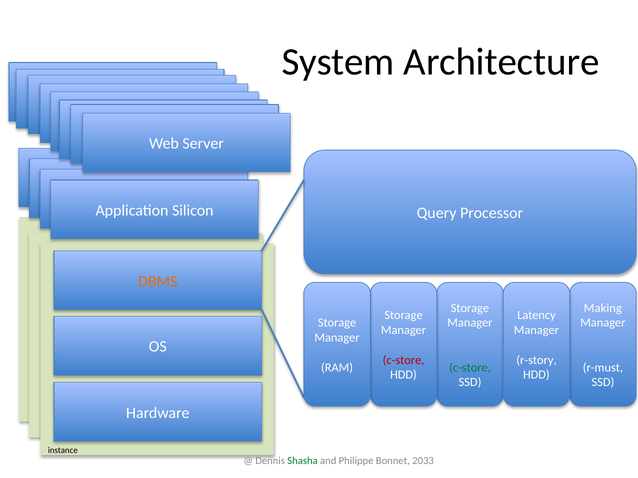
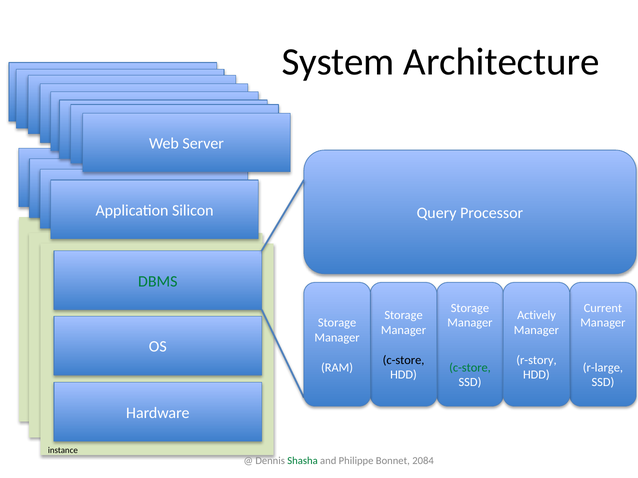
DBMS colour: orange -> green (158, 282)
Making: Making -> Current (603, 308)
Latency: Latency -> Actively (537, 316)
c-store colour: red -> black (404, 360)
r-must: r-must -> r-large (603, 368)
2033: 2033 -> 2084 (423, 461)
